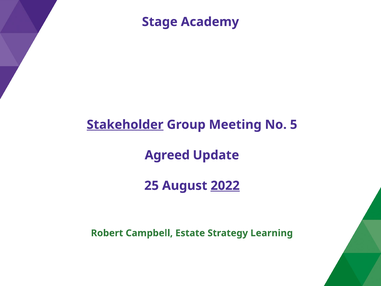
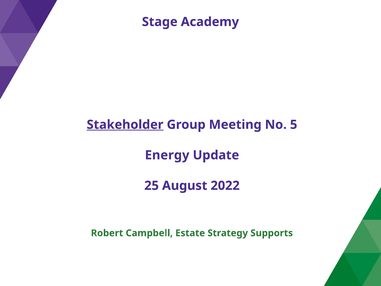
Agreed: Agreed -> Energy (167, 155)
2022 underline: present -> none (225, 185)
Learning: Learning -> Supports (272, 233)
